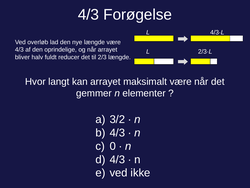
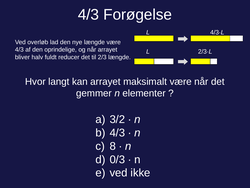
0: 0 -> 8 (113, 146)
4/3: 4/3 -> 0/3 (117, 159)
